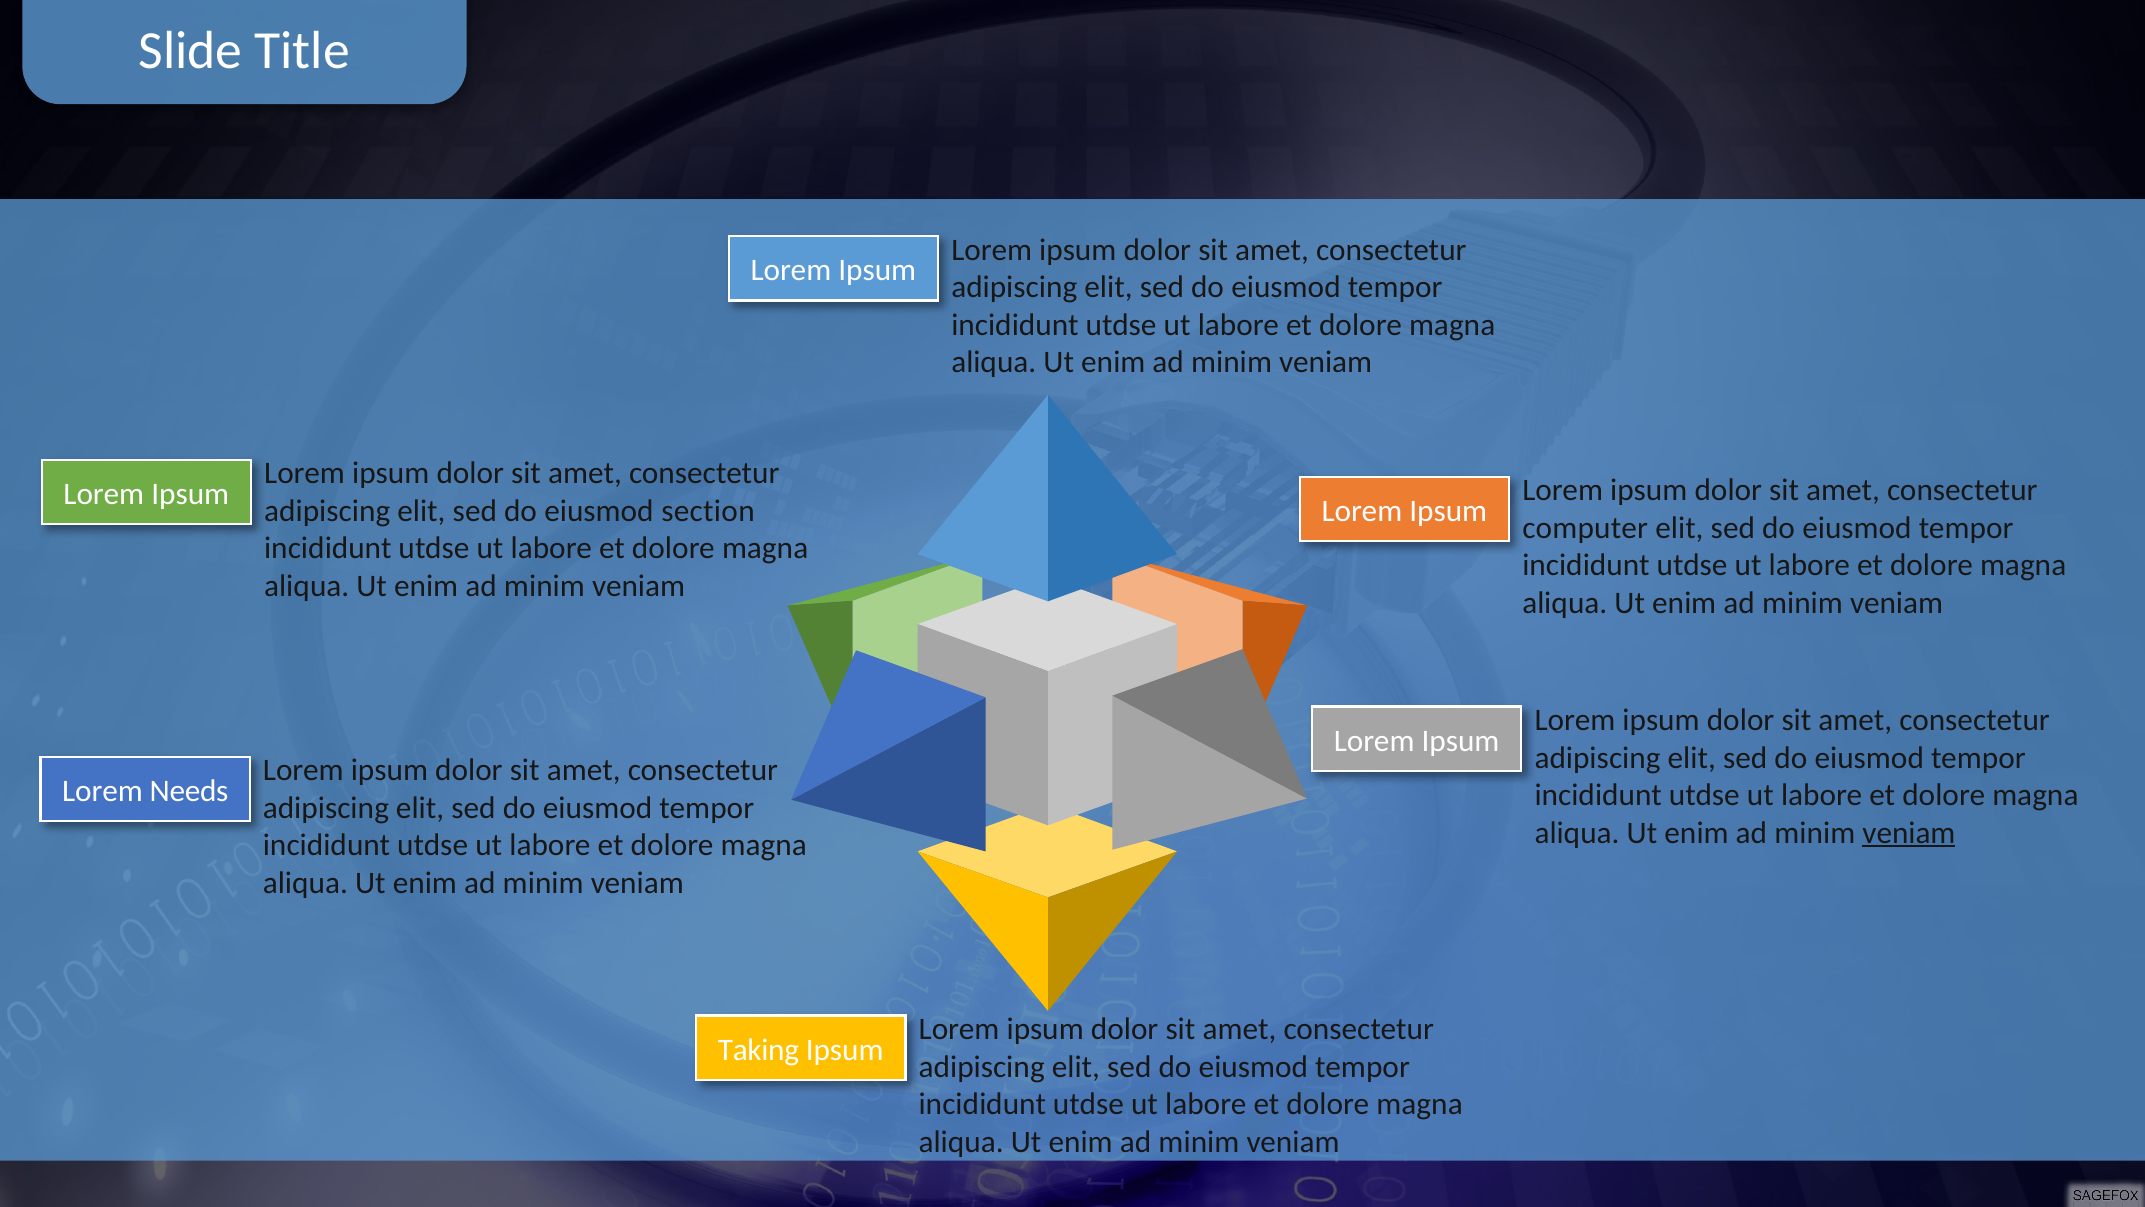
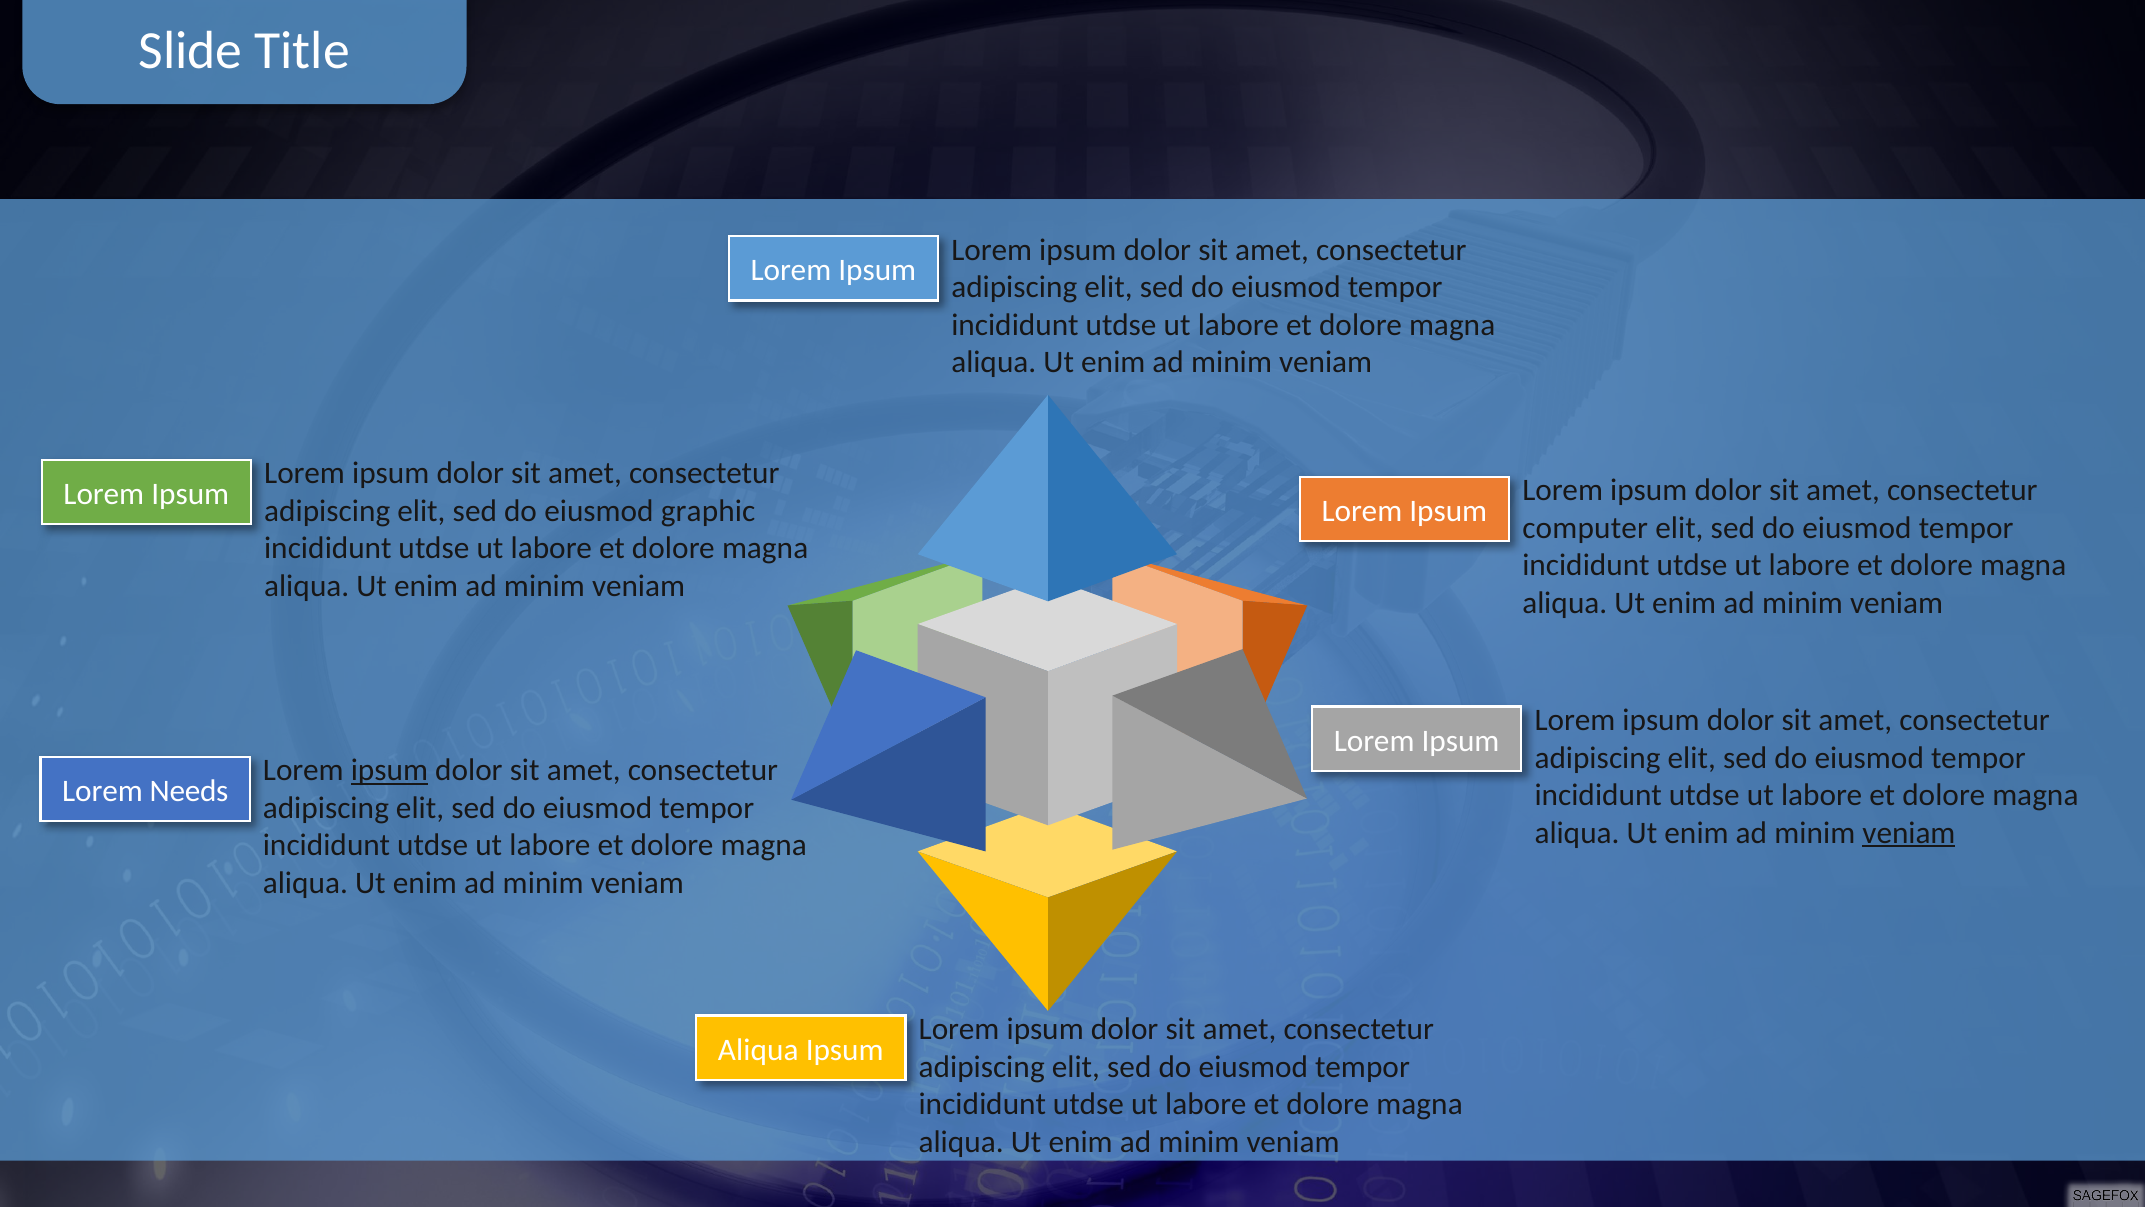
section: section -> graphic (708, 511)
ipsum underline: none -> present (389, 770)
Taking: Taking -> Aliqua (758, 1050)
